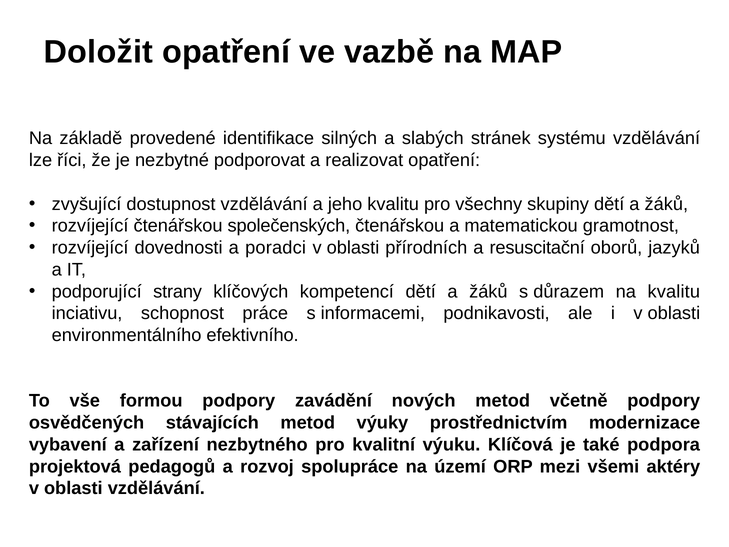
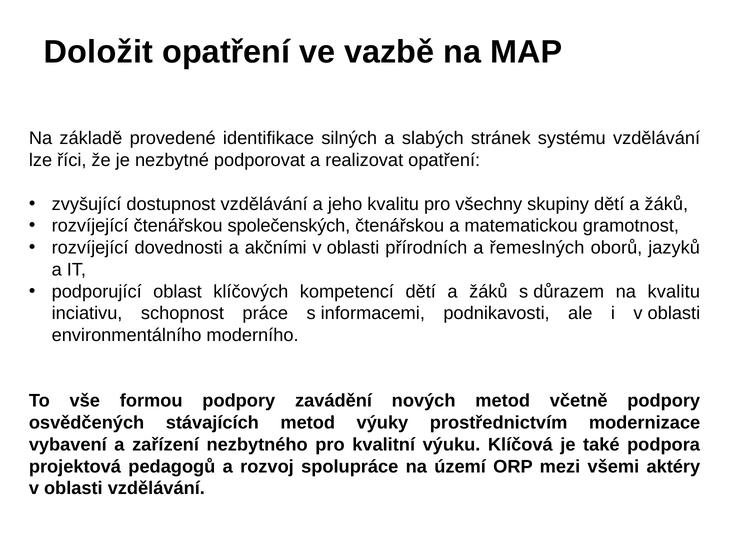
poradci: poradci -> akčními (276, 248)
resuscitační: resuscitační -> řemeslných (537, 248)
strany: strany -> oblast (177, 291)
efektivního: efektivního -> moderního (253, 335)
